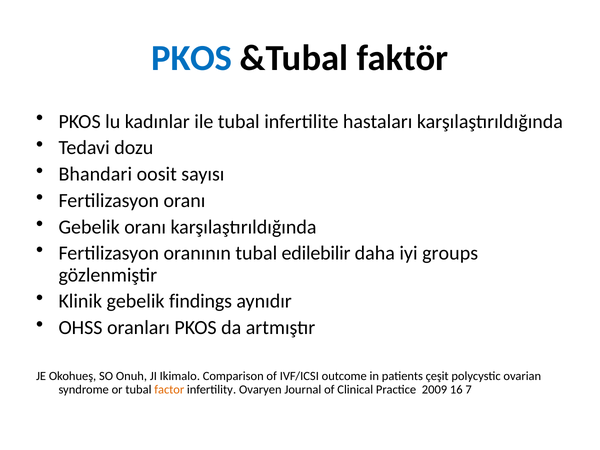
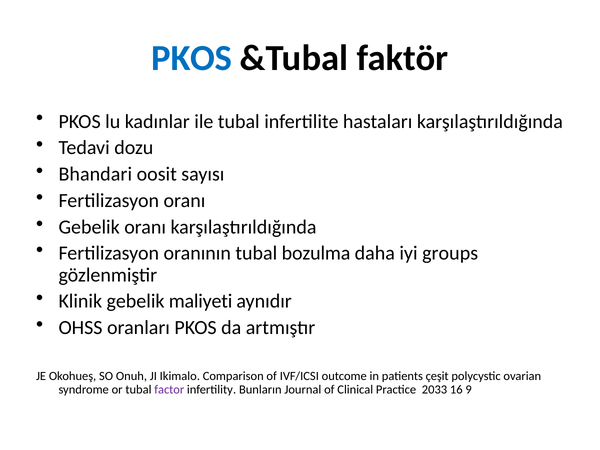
edilebilir: edilebilir -> bozulma (316, 253)
findings: findings -> maliyeti (201, 301)
factor colour: orange -> purple (169, 390)
Ovaryen: Ovaryen -> Bunların (260, 390)
2009: 2009 -> 2033 (435, 390)
7: 7 -> 9 (469, 390)
